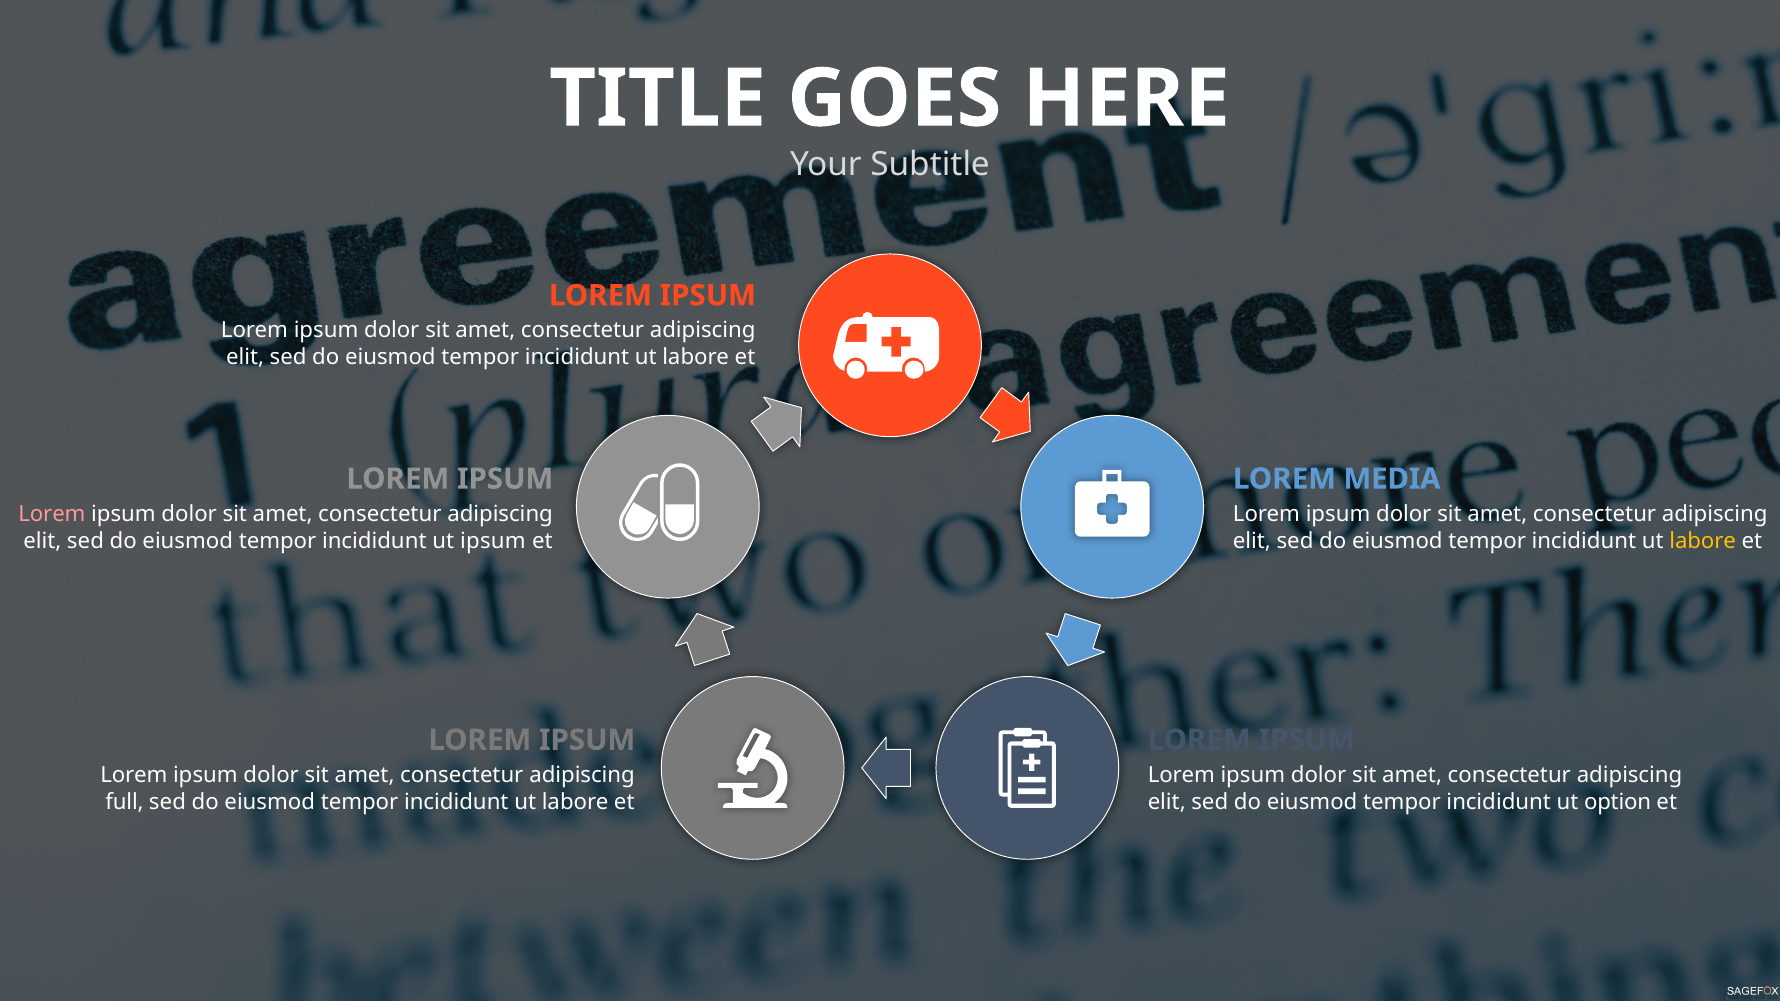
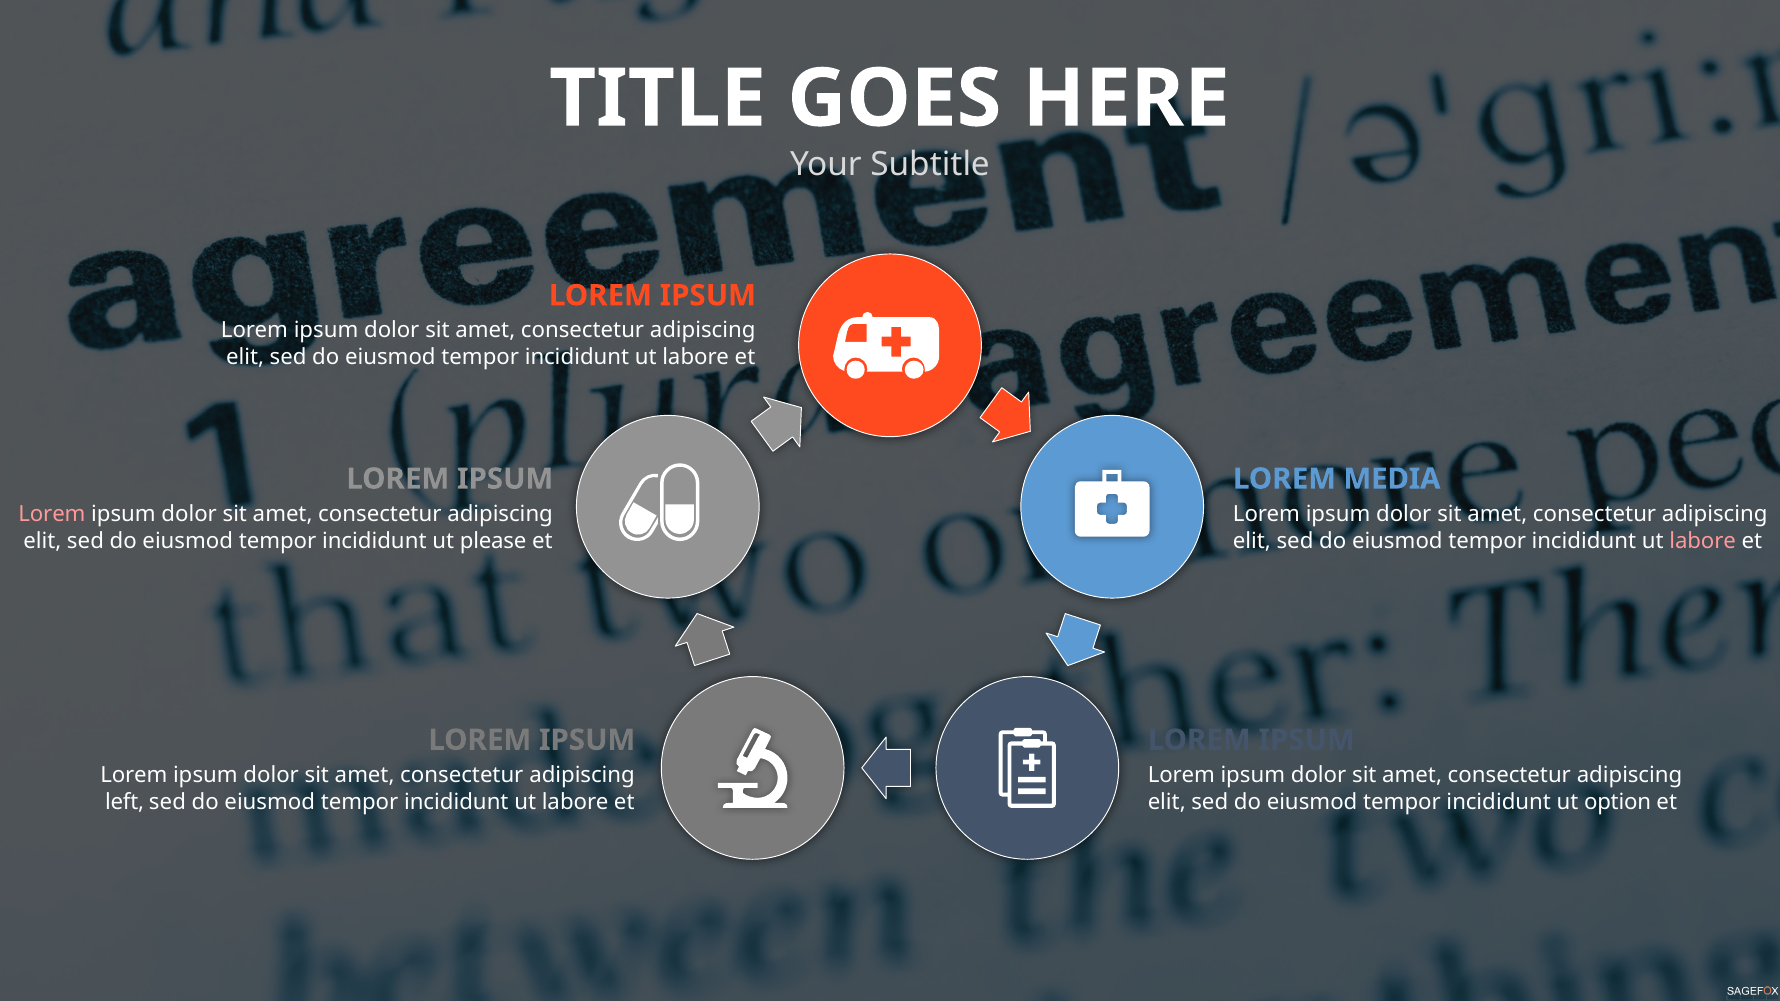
ut ipsum: ipsum -> please (493, 541)
labore colour: yellow -> pink (1703, 541)
full: full -> left (125, 802)
